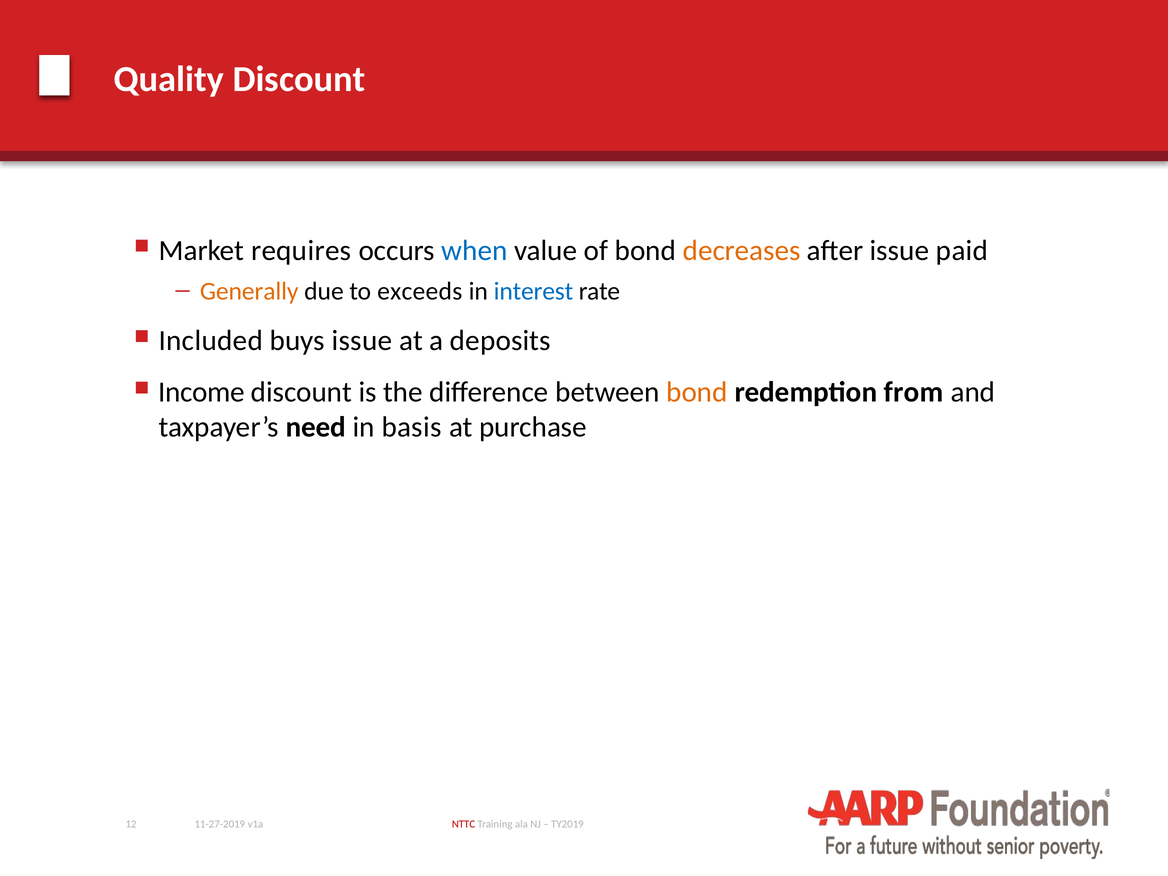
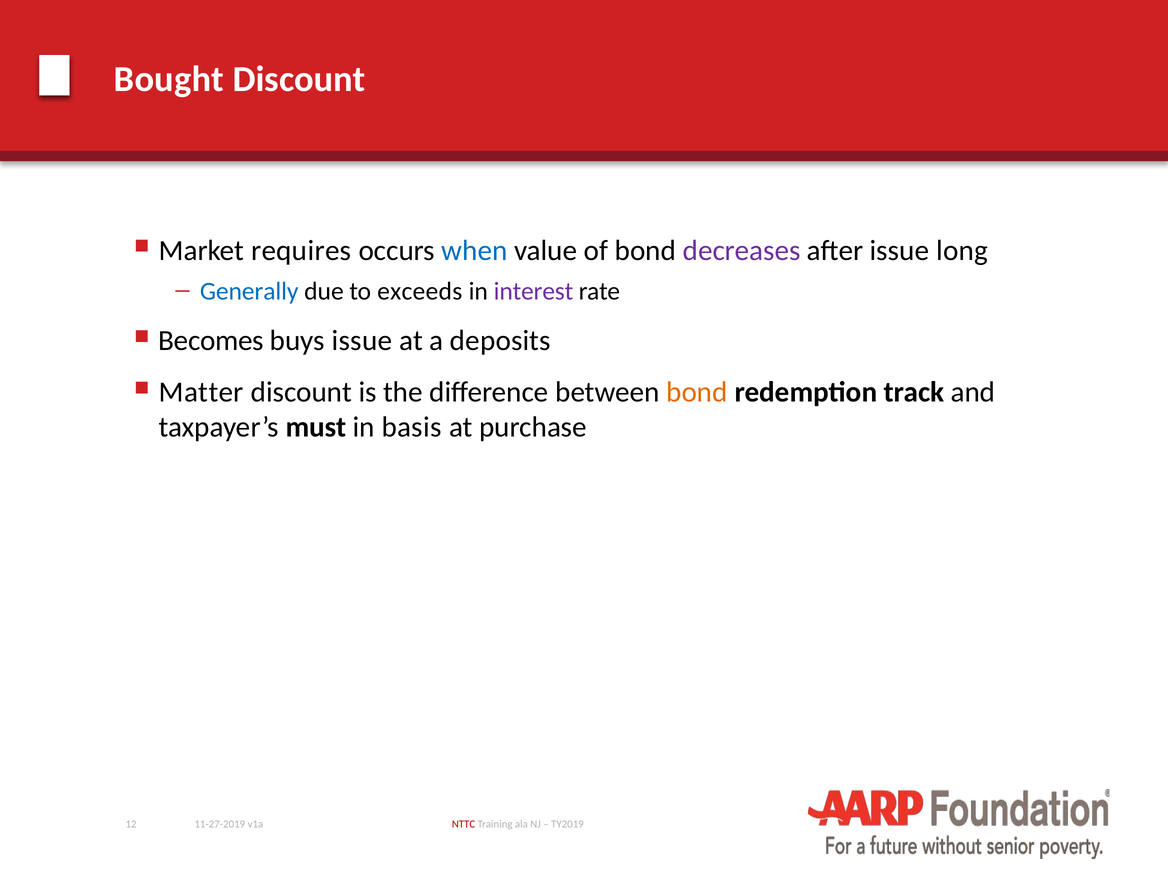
Quality: Quality -> Bought (169, 79)
decreases colour: orange -> purple (742, 250)
paid: paid -> long (962, 250)
Generally colour: orange -> blue (249, 291)
interest colour: blue -> purple (533, 291)
Included: Included -> Becomes (211, 341)
Income: Income -> Matter (201, 392)
from: from -> track (914, 392)
need: need -> must (316, 427)
